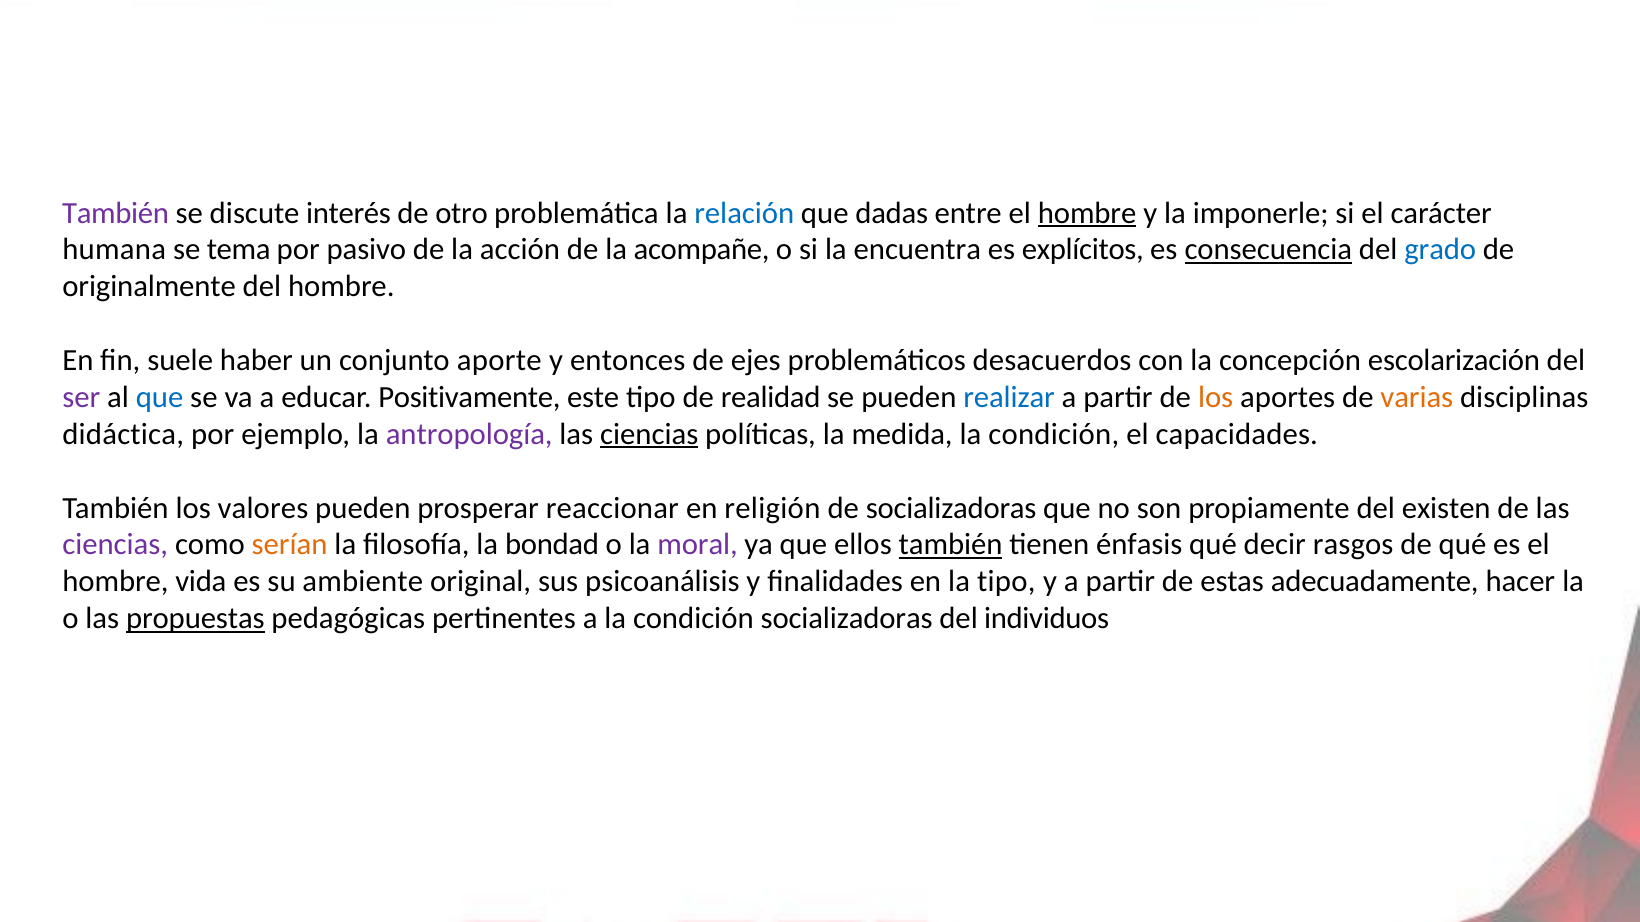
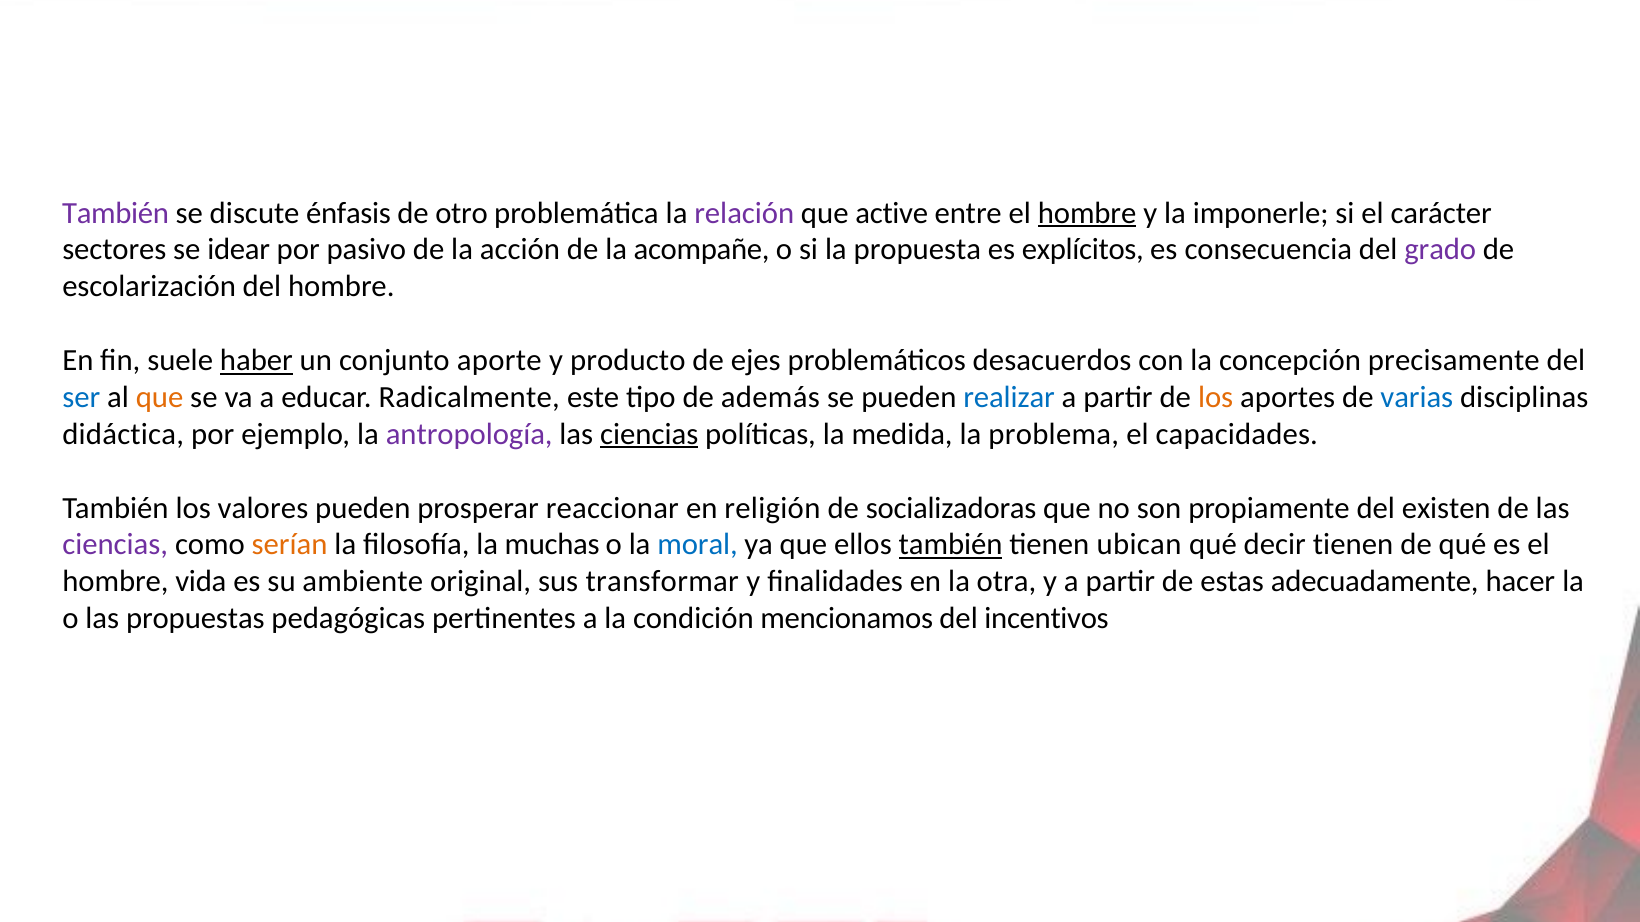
interés: interés -> énfasis (349, 213)
relación colour: blue -> purple (744, 213)
dadas: dadas -> active (892, 213)
humana: humana -> sectores (114, 250)
tema: tema -> idear (239, 250)
encuentra: encuentra -> propuesta (917, 250)
consecuencia underline: present -> none (1268, 250)
grado colour: blue -> purple (1440, 250)
originalmente: originalmente -> escolarización (149, 287)
haber underline: none -> present (256, 361)
entonces: entonces -> producto (628, 361)
escolarización: escolarización -> precisamente (1454, 361)
ser colour: purple -> blue (81, 397)
que colour: blue -> orange (160, 397)
Positivamente: Positivamente -> Radicalmente (469, 397)
realidad: realidad -> además (770, 397)
varias colour: orange -> blue (1417, 397)
condición: condición -> problema (1054, 434)
bondad: bondad -> muchas (552, 545)
moral colour: purple -> blue (698, 545)
énfasis: énfasis -> ubican (1139, 545)
decir rasgos: rasgos -> tienen (1353, 545)
psicoanálisis: psicoanálisis -> transformar (662, 582)
la tipo: tipo -> otra (1006, 582)
propuestas underline: present -> none (195, 619)
condición socializadoras: socializadoras -> mencionamos (847, 619)
individuos: individuos -> incentivos (1047, 619)
